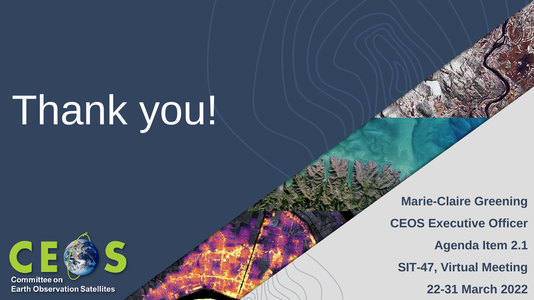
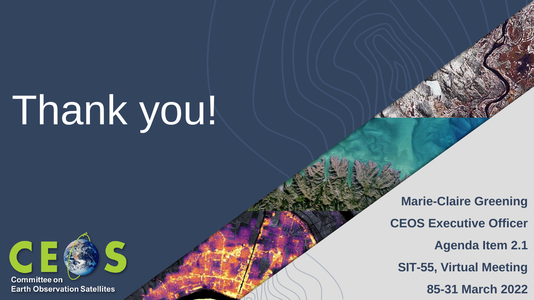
SIT-47: SIT-47 -> SIT-55 (418, 268)
22-31: 22-31 -> 85-31 (442, 290)
